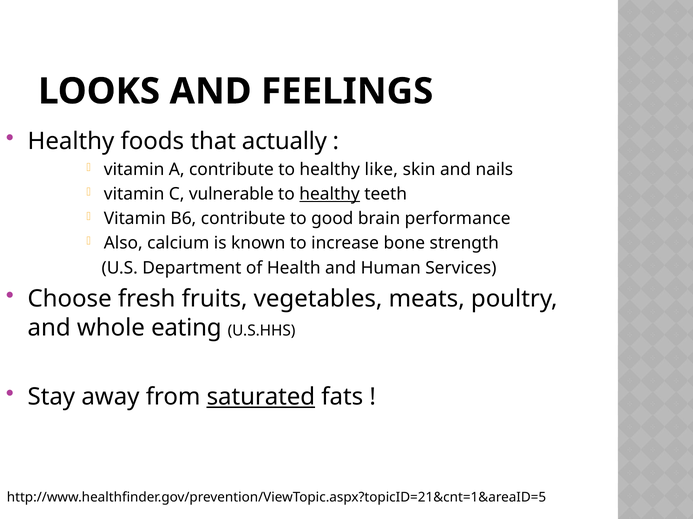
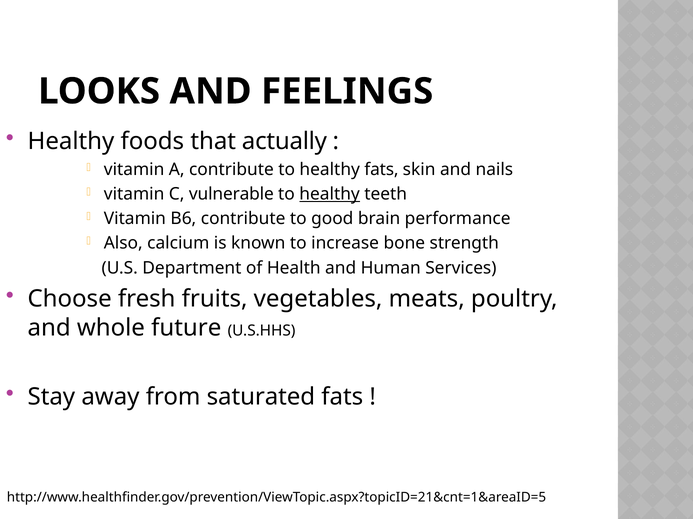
healthy like: like -> fats (381, 170)
eating: eating -> future (186, 328)
saturated underline: present -> none (261, 398)
